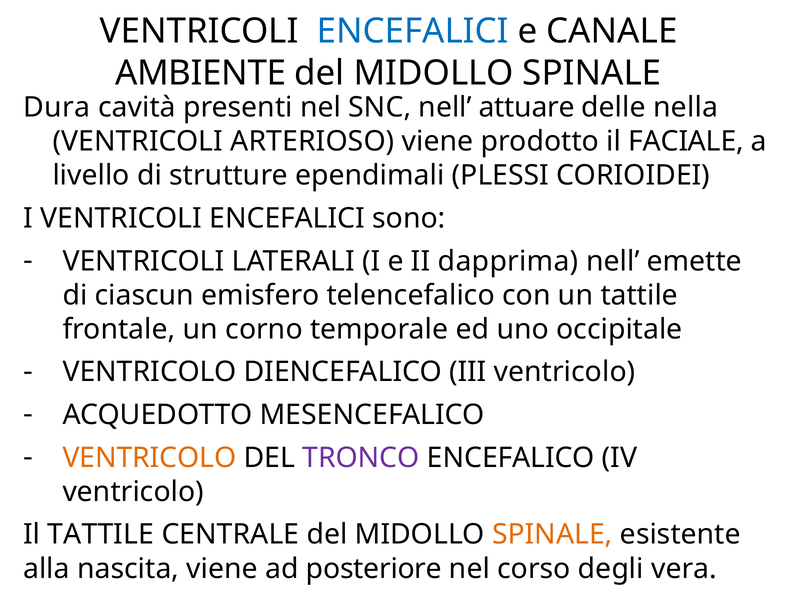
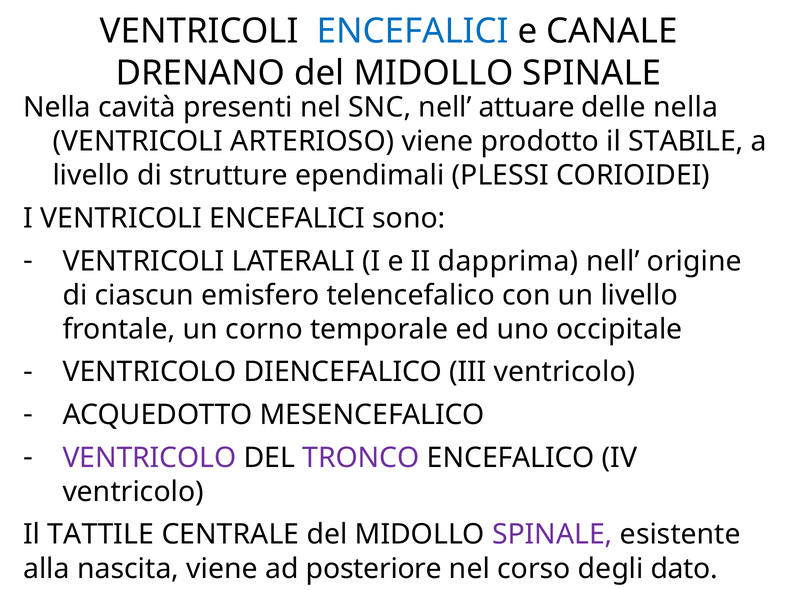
AMBIENTE: AMBIENTE -> DRENANO (200, 73)
Dura: Dura -> Nella (57, 107)
FACIALE: FACIALE -> STABILE (686, 142)
emette: emette -> origine (694, 261)
un tattile: tattile -> livello (639, 295)
VENTRICOLO colour: orange -> purple (149, 458)
SPINALE colour: orange -> purple (552, 535)
vera: vera -> dato (684, 569)
